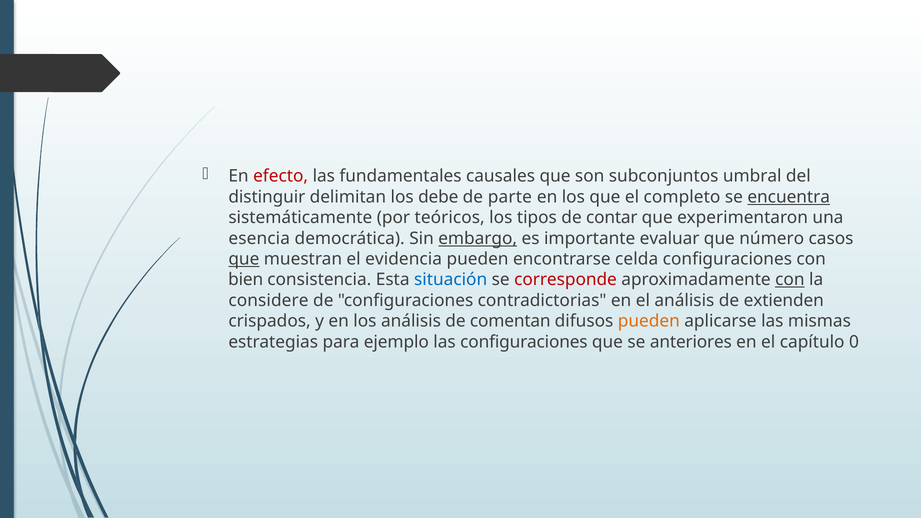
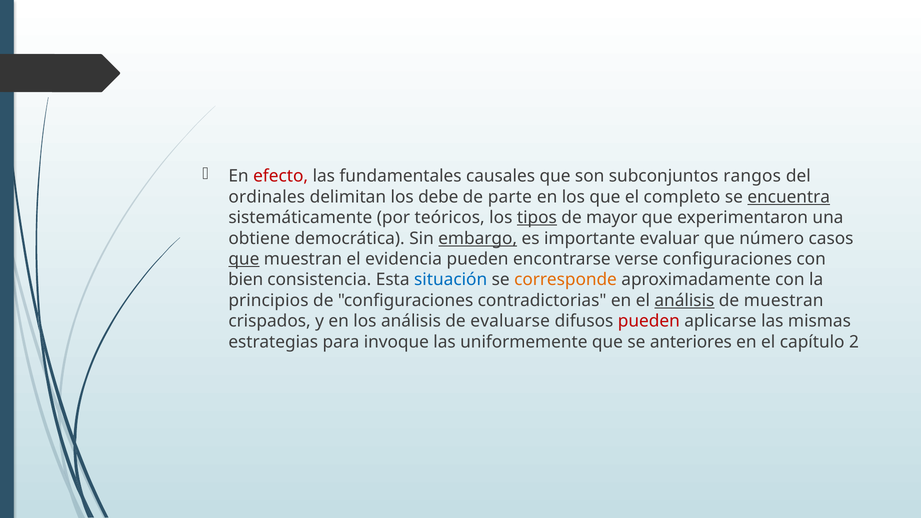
umbral: umbral -> rangos (752, 176)
distinguir: distinguir -> ordinales (267, 197)
tipos underline: none -> present (537, 218)
contar: contar -> mayor (612, 218)
esencia: esencia -> obtiene (259, 238)
celda: celda -> verse (637, 259)
corresponde colour: red -> orange (566, 280)
con underline: present -> none (790, 280)
considere: considere -> principios (268, 301)
análisis underline: none -> present (684, 301)
de extienden: extienden -> muestran (784, 301)
comentan: comentan -> evaluarse (510, 321)
pueden colour: orange -> red (649, 321)
ejemplo: ejemplo -> invoque (396, 342)
las configuraciones: configuraciones -> uniformemente (524, 342)
0: 0 -> 2 (854, 342)
